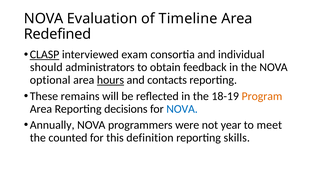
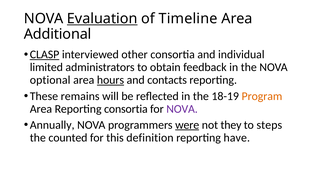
Evaluation underline: none -> present (102, 19)
Redefined: Redefined -> Additional (58, 34)
exam: exam -> other (135, 54)
should: should -> limited (46, 67)
Reporting decisions: decisions -> consortia (126, 109)
NOVA colour: blue -> purple (182, 109)
were underline: none -> present (187, 125)
year: year -> they (231, 125)
meet: meet -> steps (269, 125)
skills: skills -> have (237, 137)
